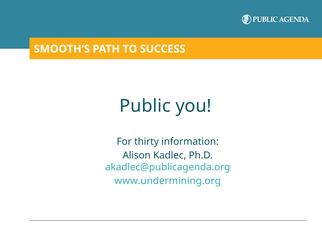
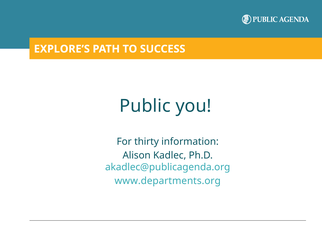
SMOOTH’S: SMOOTH’S -> EXPLORE’S (62, 49)
www.undermining.org: www.undermining.org -> www.departments.org (168, 181)
